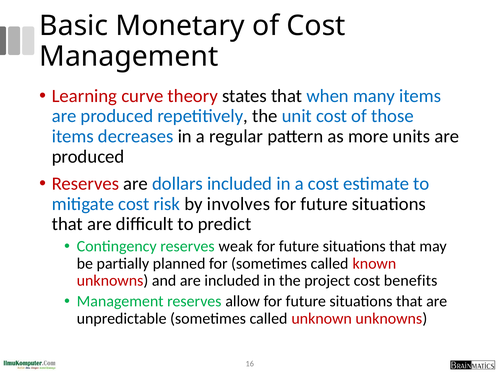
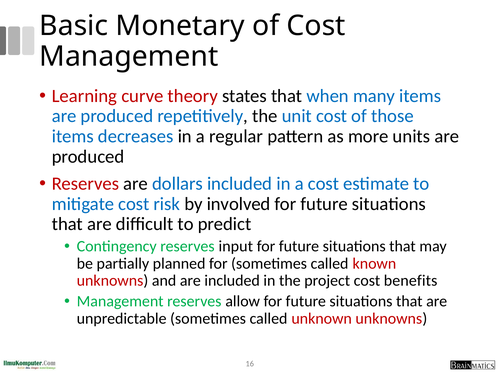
involves: involves -> involved (239, 204)
weak: weak -> input (236, 247)
